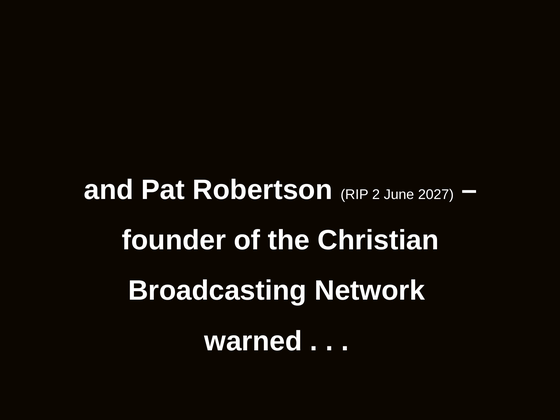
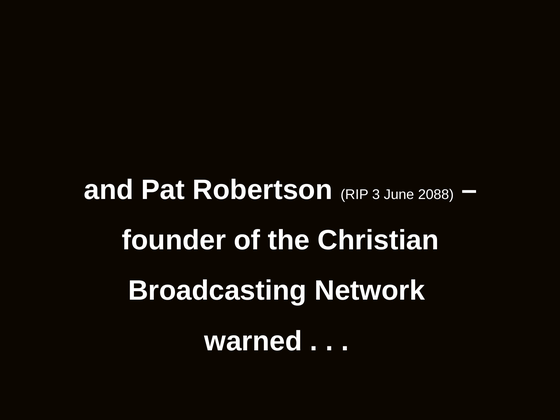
2: 2 -> 3 (376, 195)
2027: 2027 -> 2088 (436, 195)
